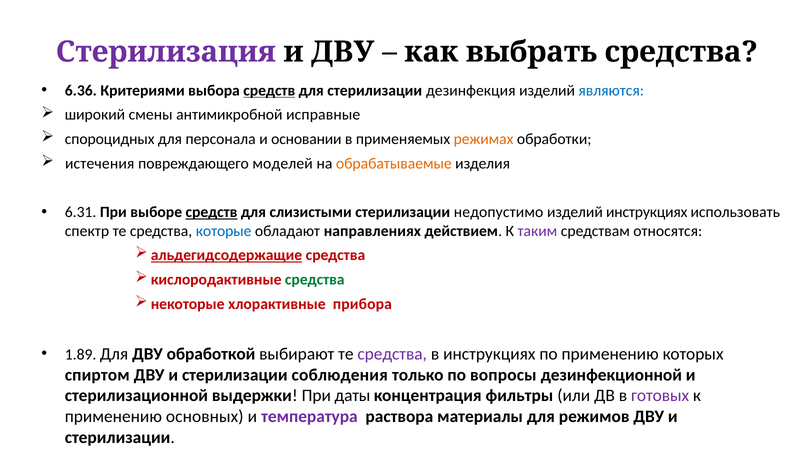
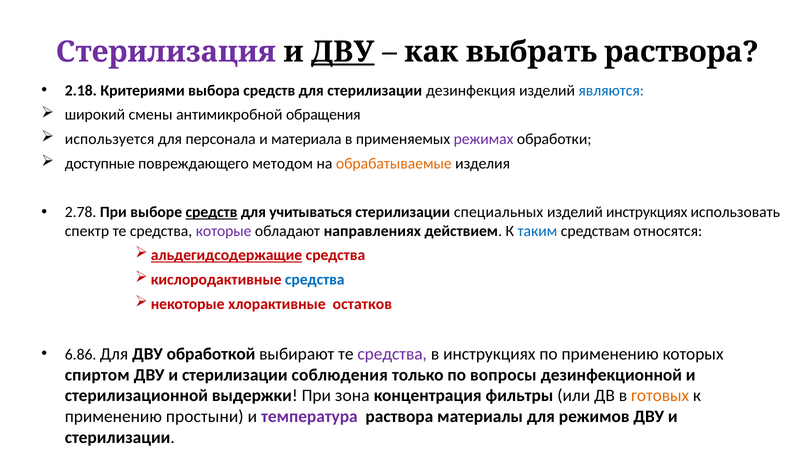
ДВУ underline: none -> present (343, 52)
выбрать средства: средства -> раствора (681, 52)
6.36: 6.36 -> 2.18 (81, 90)
средств underline: present -> none (269, 90)
исправные: исправные -> обращения (323, 115)
спороцидных: спороцидных -> используется (110, 139)
основании: основании -> материала (306, 139)
режимах colour: orange -> purple (484, 139)
истечения: истечения -> доступные (100, 163)
моделей: моделей -> методом (283, 163)
6.31: 6.31 -> 2.78 (81, 212)
слизистыми: слизистыми -> учитываться (311, 212)
недопустимо: недопустимо -> специальных (499, 212)
которые colour: blue -> purple (224, 231)
таким colour: purple -> blue (537, 231)
средства colour: green -> blue (315, 279)
прибора: прибора -> остатков (362, 304)
1.89: 1.89 -> 6.86 (81, 354)
даты: даты -> зона (352, 395)
готовых colour: purple -> orange (660, 395)
основных: основных -> простыни (205, 416)
